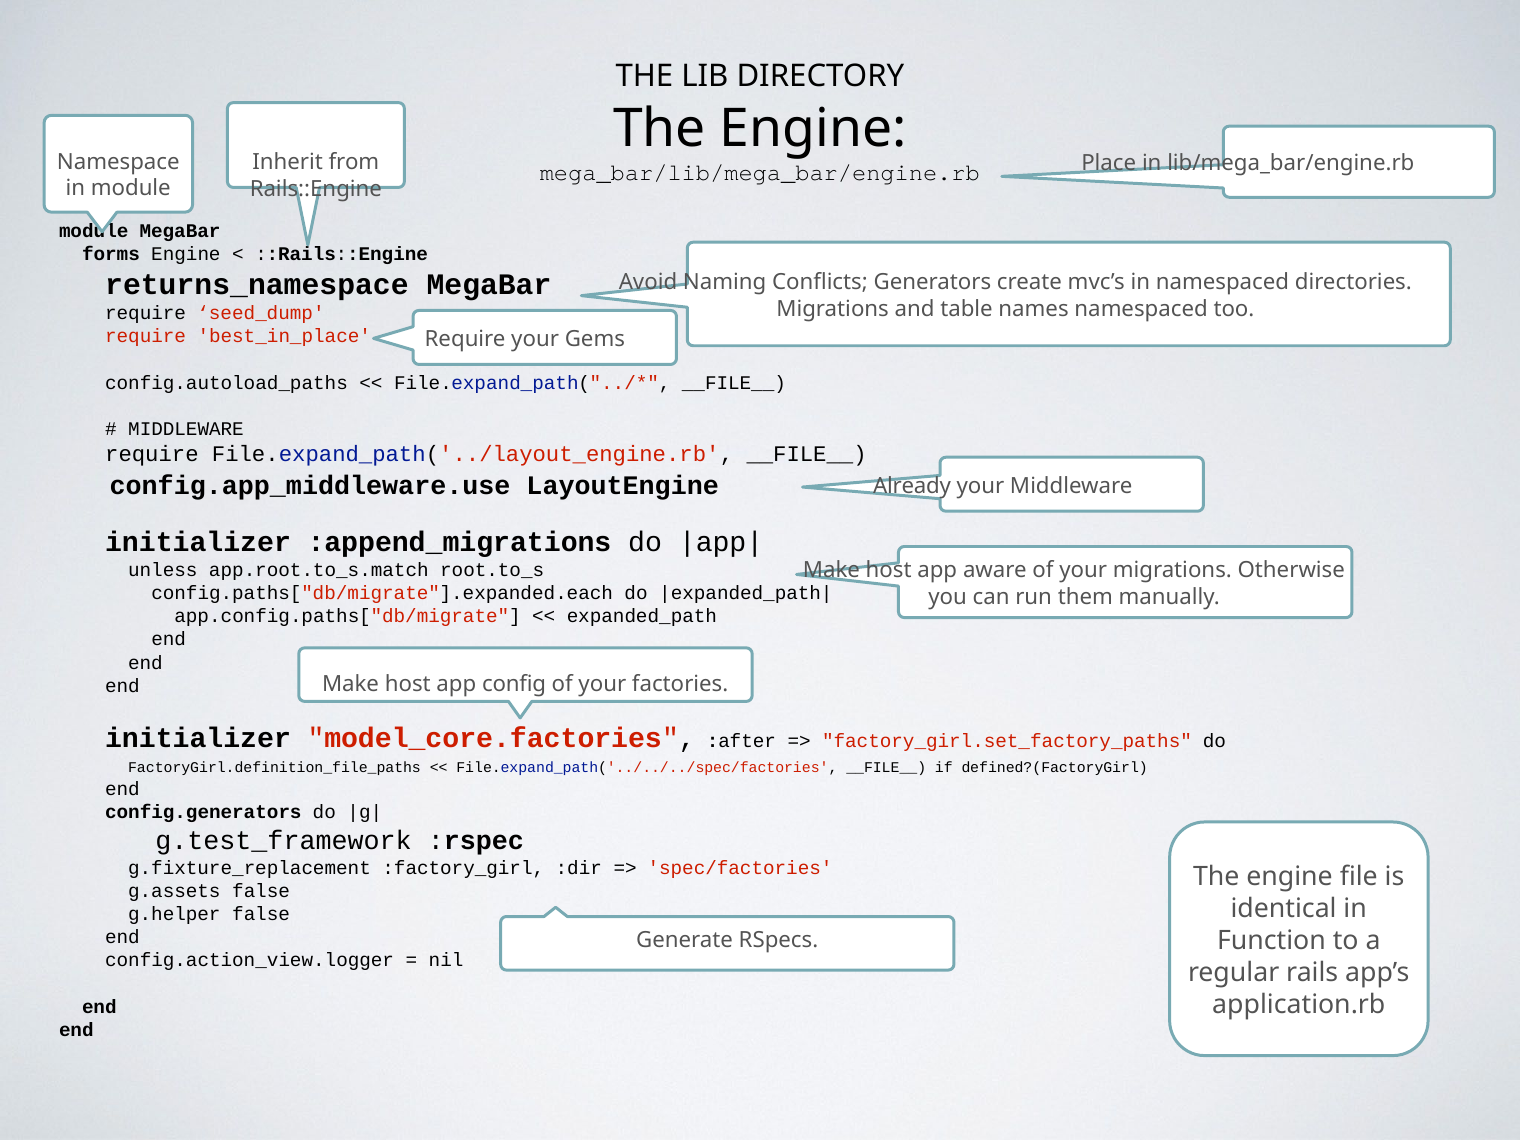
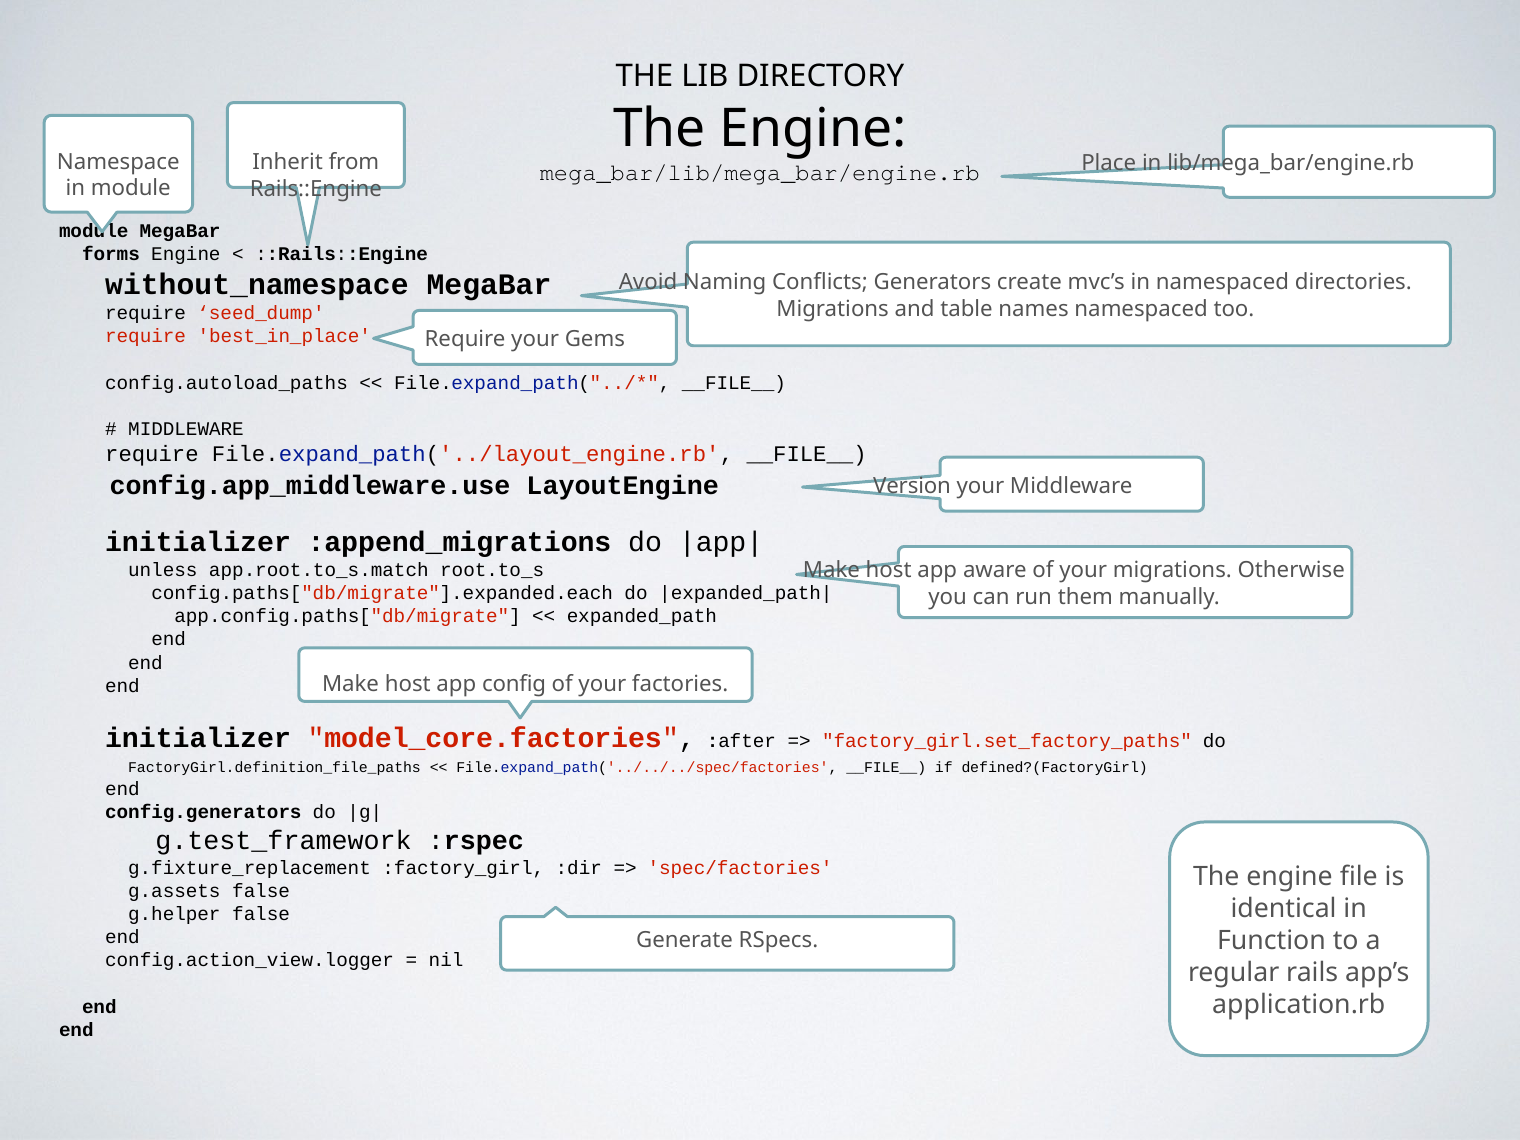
returns_namespace: returns_namespace -> without_namespace (257, 285)
Already: Already -> Version (912, 486)
